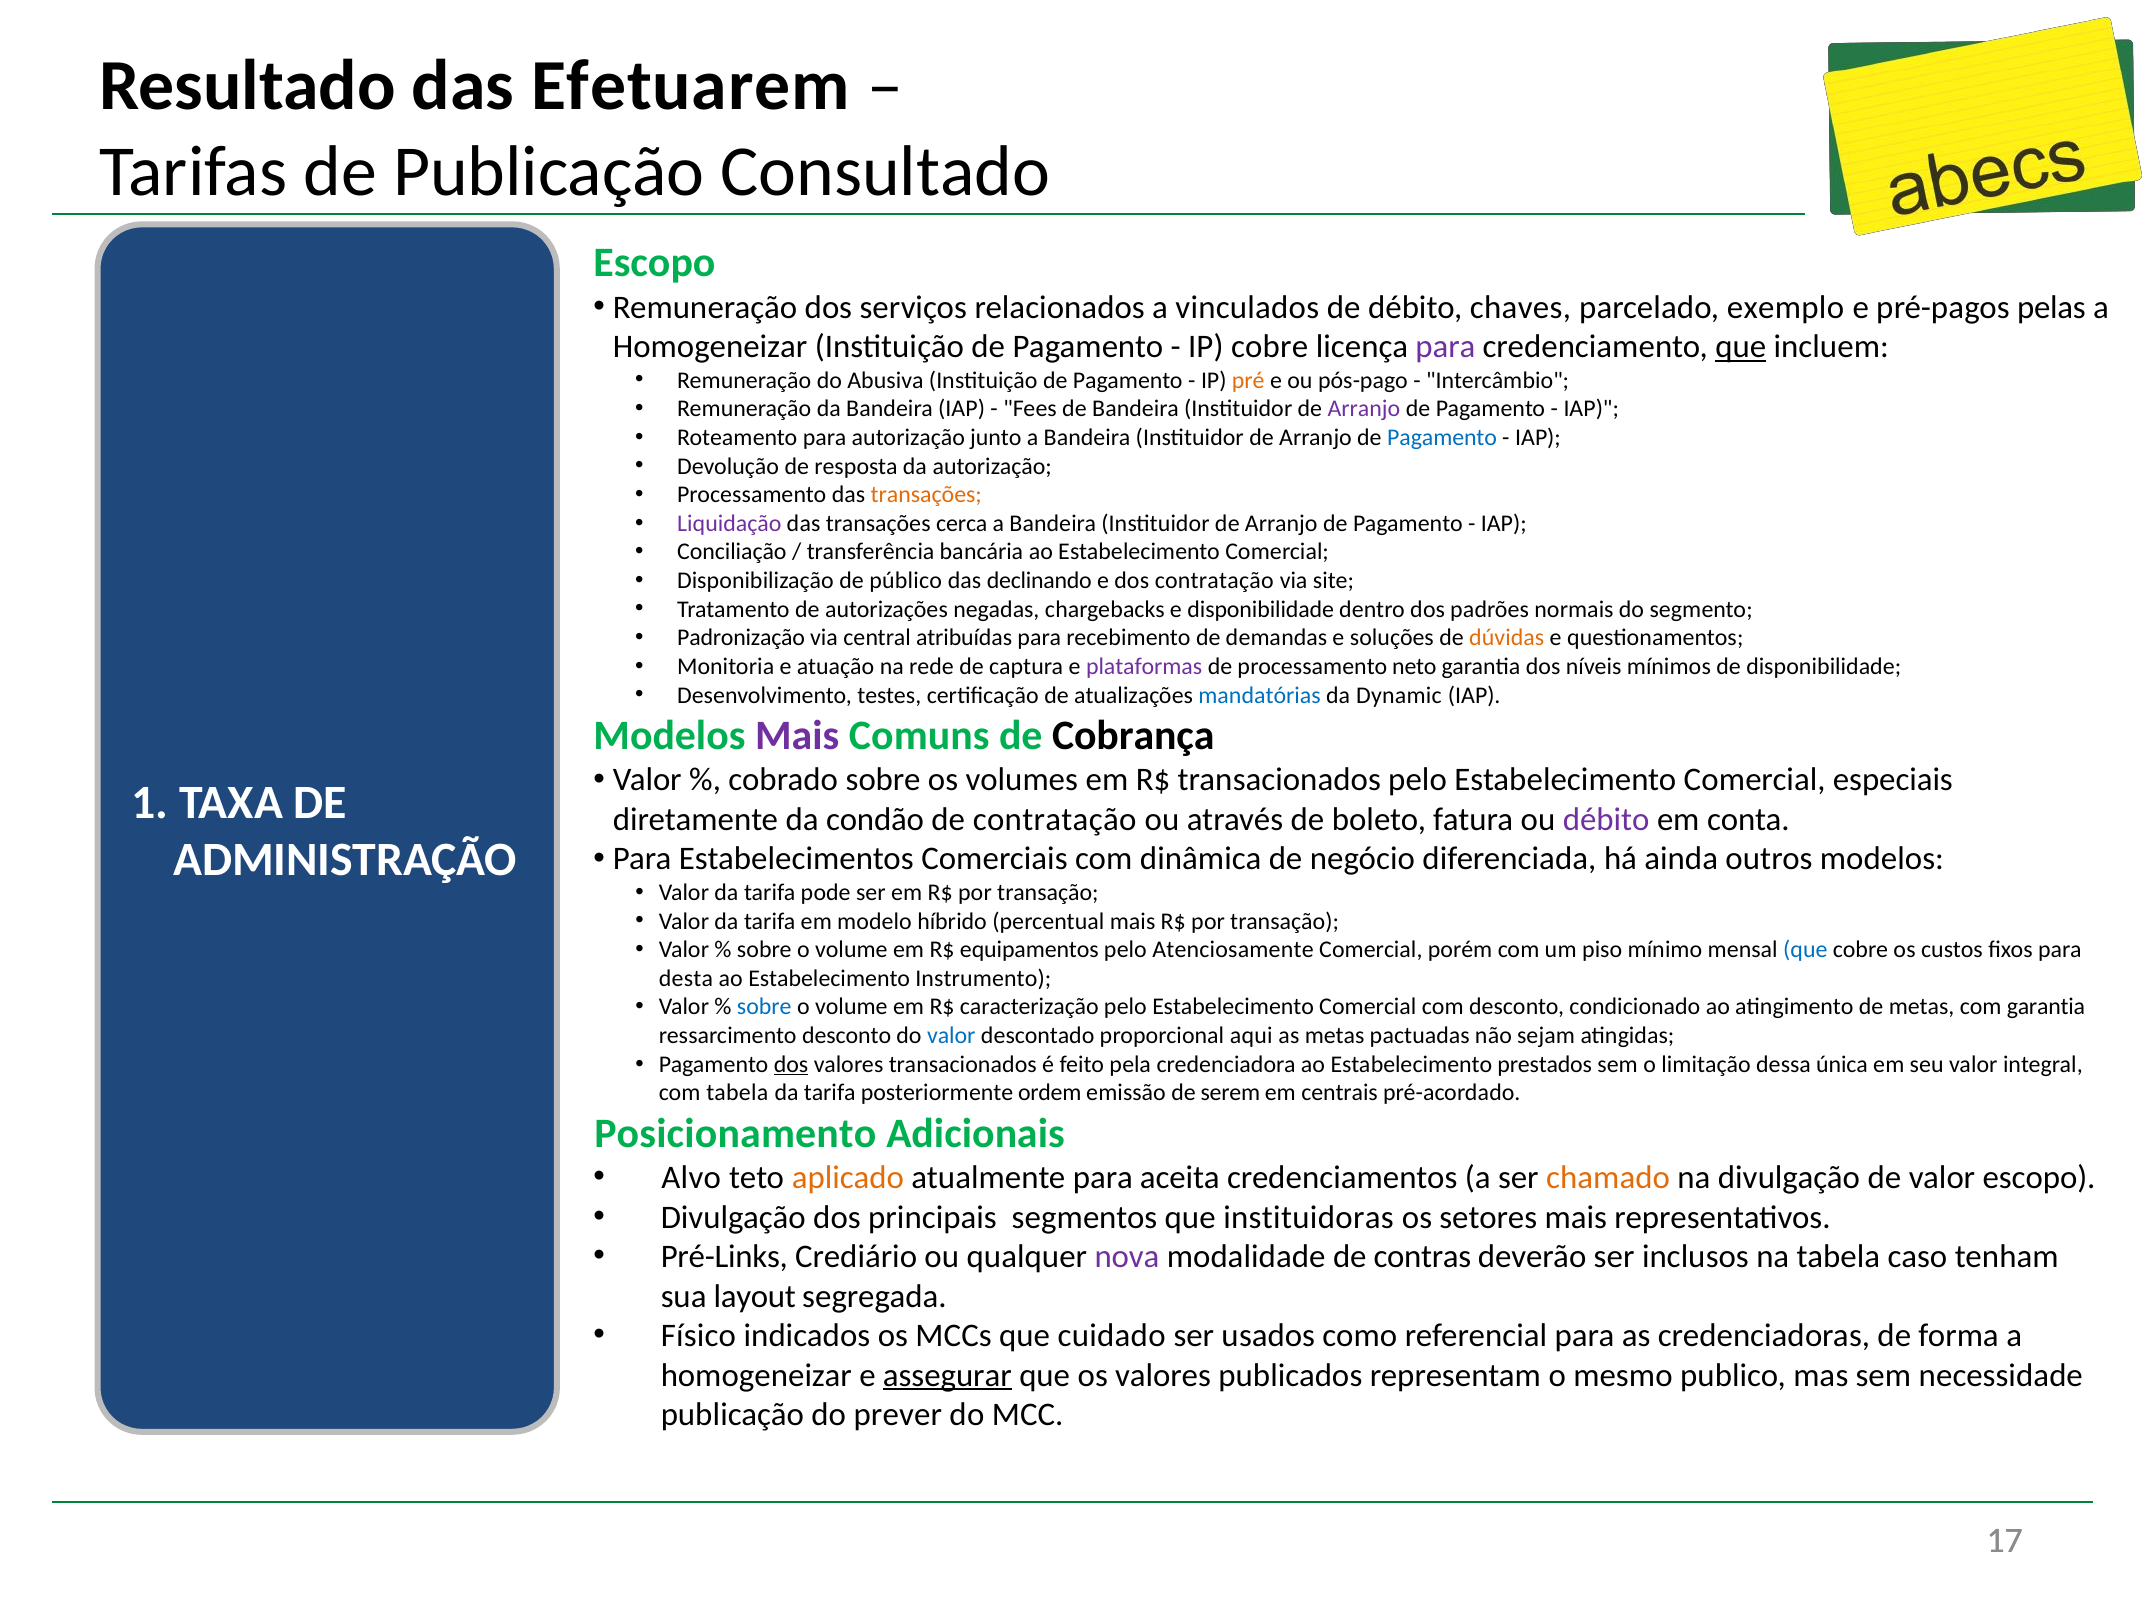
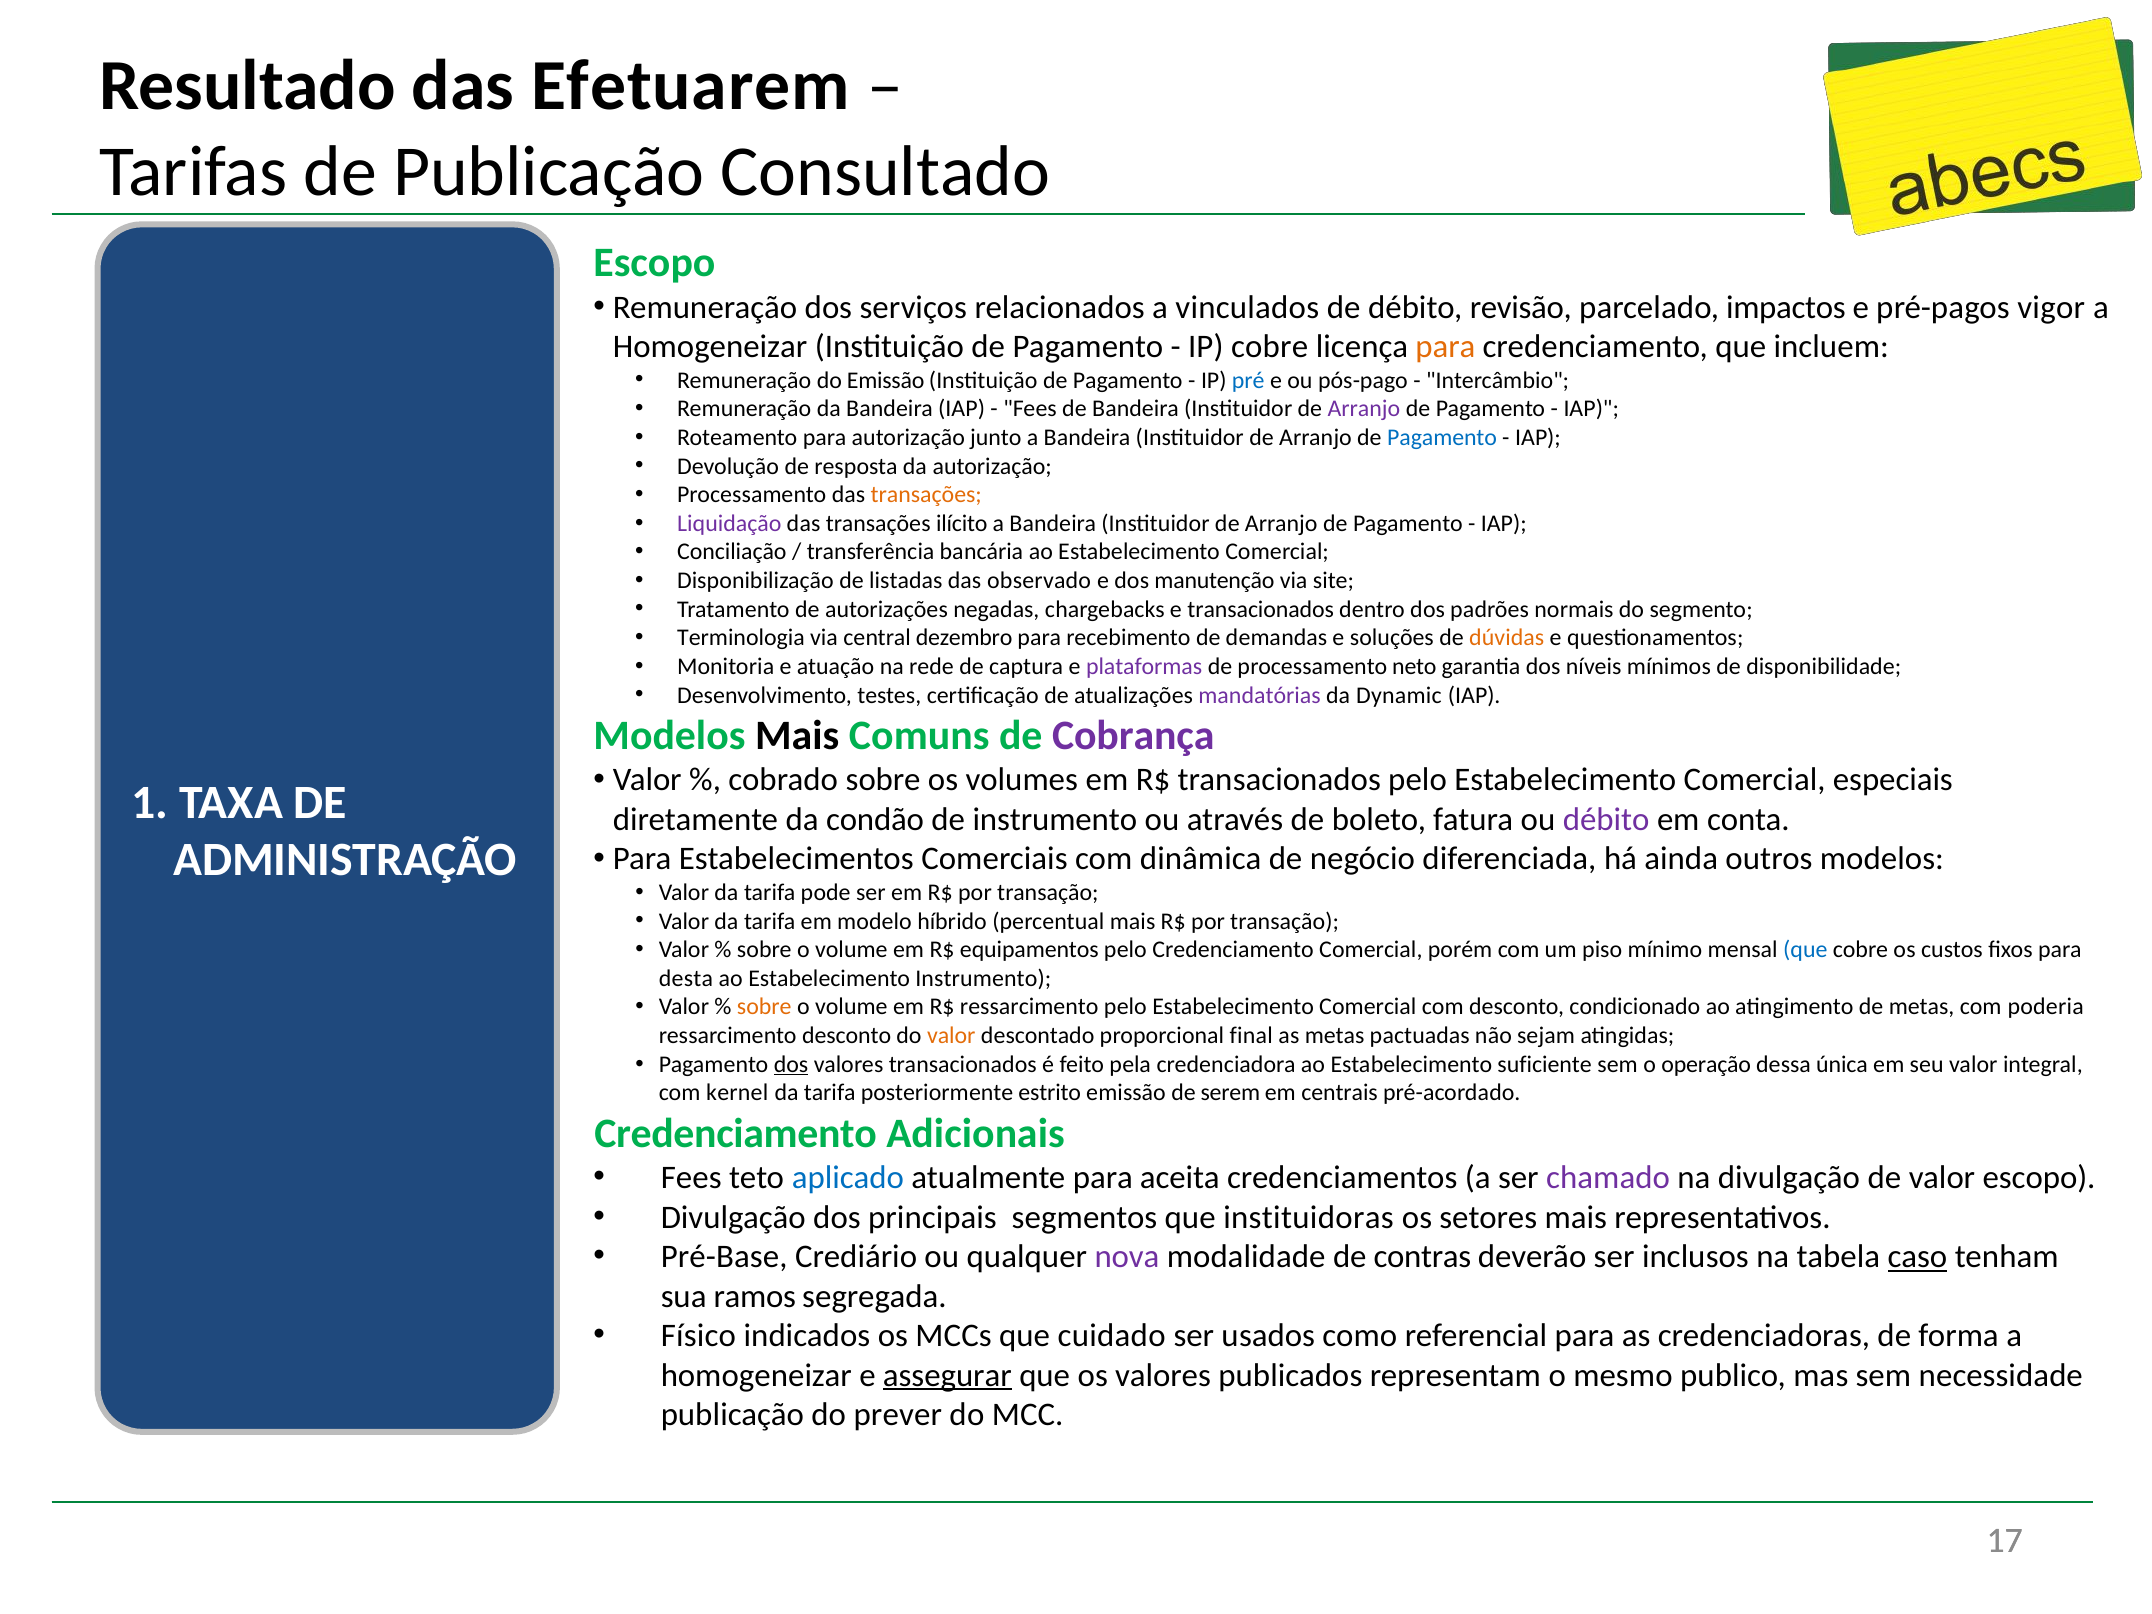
chaves: chaves -> revisão (1521, 307)
exemplo: exemplo -> impactos (1786, 307)
pelas: pelas -> vigor (2051, 307)
para colour: purple -> orange (1445, 347)
que underline: present -> none (1741, 347)
do Abusiva: Abusiva -> Emissão (886, 380)
pré colour: orange -> blue (1248, 380)
cerca: cerca -> ilícito (962, 523)
público: público -> listadas (906, 581)
declinando: declinando -> observado (1039, 581)
dos contratação: contratação -> manutenção (1214, 581)
e disponibilidade: disponibilidade -> transacionados (1261, 609)
Padronização: Padronização -> Terminologia (741, 638)
atribuídas: atribuídas -> dezembro (964, 638)
mandatórias colour: blue -> purple (1260, 695)
Mais colour: purple -> black (797, 736)
Cobrança colour: black -> purple (1133, 736)
de contratação: contratação -> instrumento (1055, 820)
pelo Atenciosamente: Atenciosamente -> Credenciamento (1233, 950)
sobre colour: blue -> orange (764, 1007)
R$ caracterização: caracterização -> ressarcimento (1029, 1007)
com garantia: garantia -> poderia (2046, 1007)
valor colour: blue -> orange (951, 1036)
aqui: aqui -> final (1251, 1036)
prestados: prestados -> suficiente (1545, 1064)
limitação: limitação -> operação (1706, 1064)
com tabela: tabela -> kernel (737, 1093)
ordem: ordem -> estrito (1050, 1093)
Posicionamento: Posicionamento -> Credenciamento (736, 1134)
Alvo: Alvo -> Fees (691, 1178)
aplicado colour: orange -> blue (848, 1178)
chamado colour: orange -> purple (1608, 1178)
Pré-Links: Pré-Links -> Pré-Base (724, 1257)
caso underline: none -> present (1917, 1257)
layout: layout -> ramos (755, 1296)
